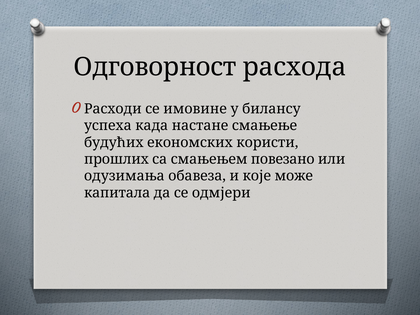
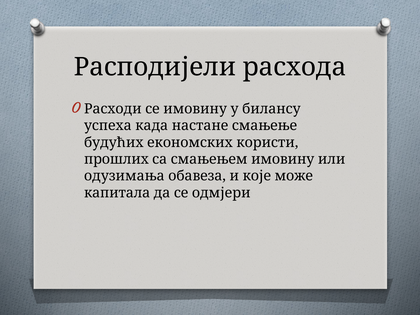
Одговорност: Одговорност -> Расподијели (155, 67)
се имовине: имовине -> имовину (195, 109)
смањењем повезано: повезано -> имовину (283, 159)
